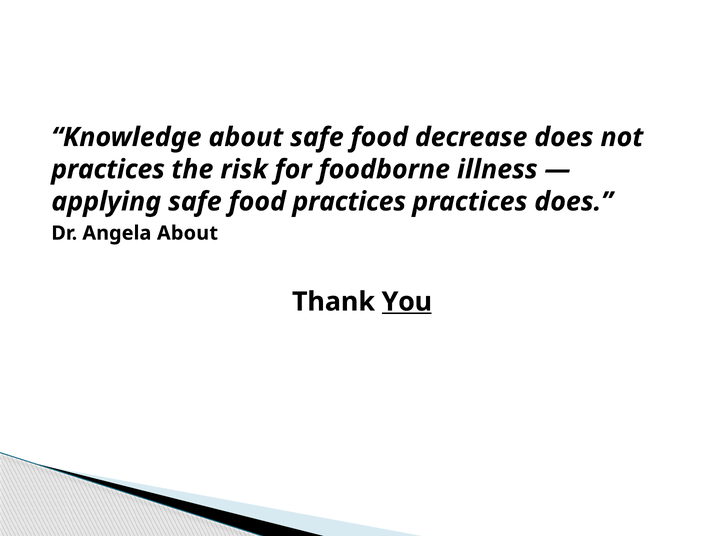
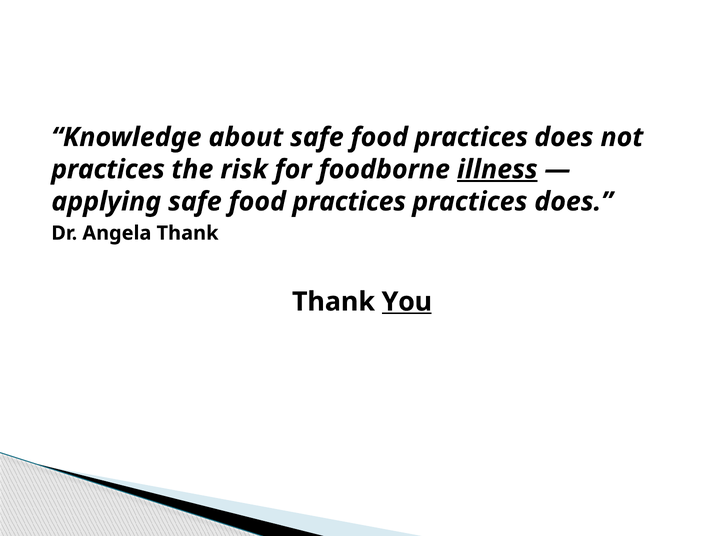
about safe food decrease: decrease -> practices (471, 137)
illness underline: none -> present (497, 170)
Angela About: About -> Thank (188, 233)
